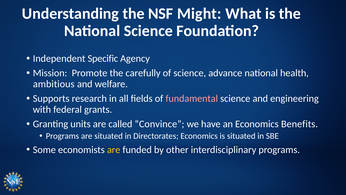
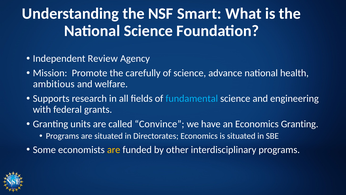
Might: Might -> Smart (199, 14)
Specific: Specific -> Review (103, 58)
fundamental colour: pink -> light blue (192, 98)
Economics Benefits: Benefits -> Granting (300, 124)
